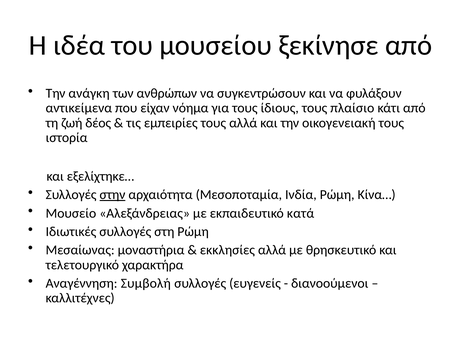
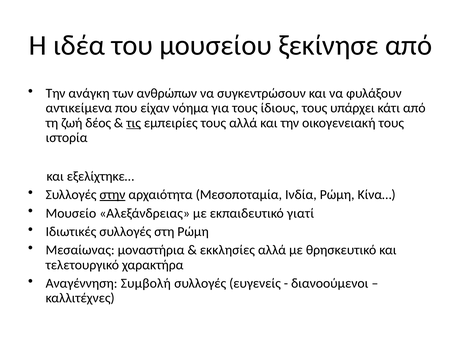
πλαίσιο: πλαίσιο -> υπάρχει (352, 108)
τις underline: none -> present (134, 123)
κατά: κατά -> γιατί (301, 213)
